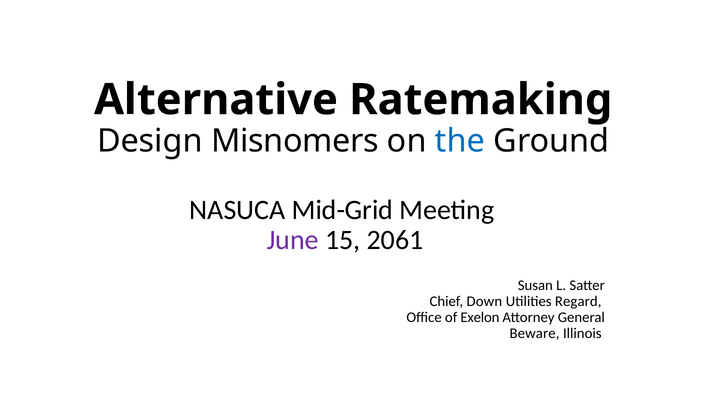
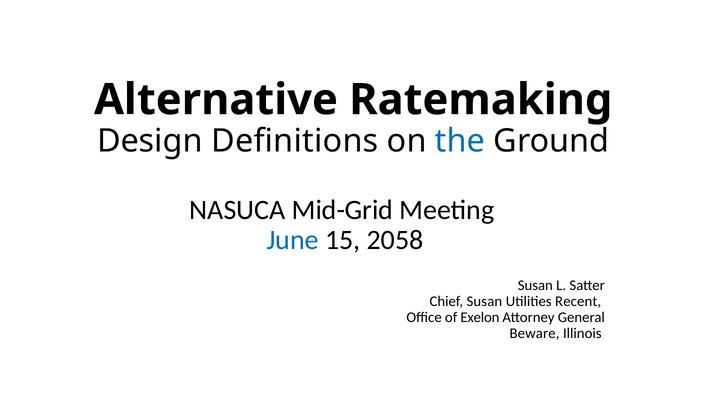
Misnomers: Misnomers -> Definitions (295, 141)
June colour: purple -> blue (293, 240)
2061: 2061 -> 2058 (395, 240)
Chief Down: Down -> Susan (484, 301)
Regard: Regard -> Recent (578, 301)
